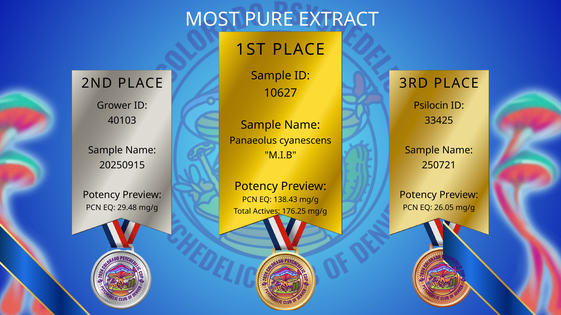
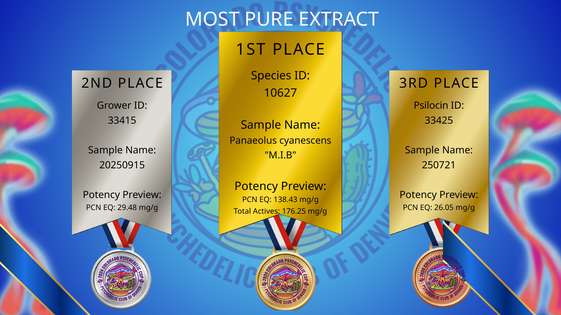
Sample: Sample -> Species (271, 76)
40103: 40103 -> 33415 (122, 121)
